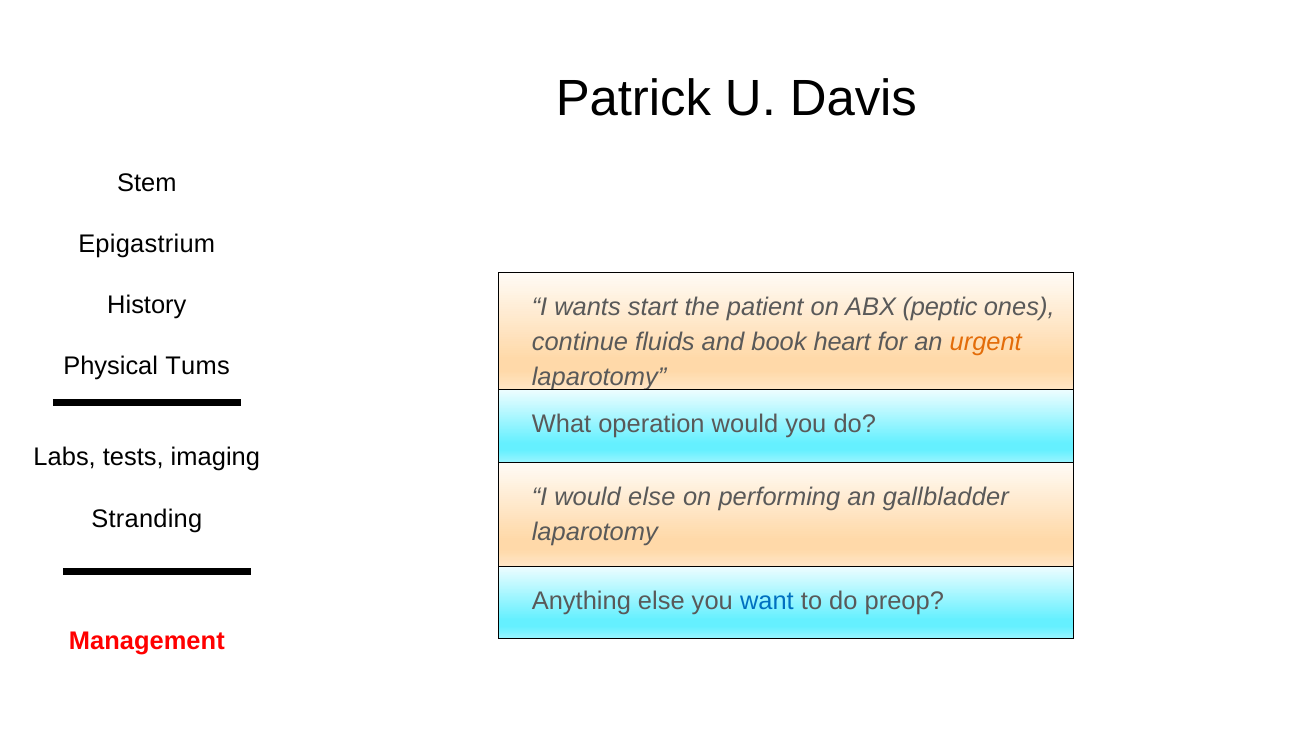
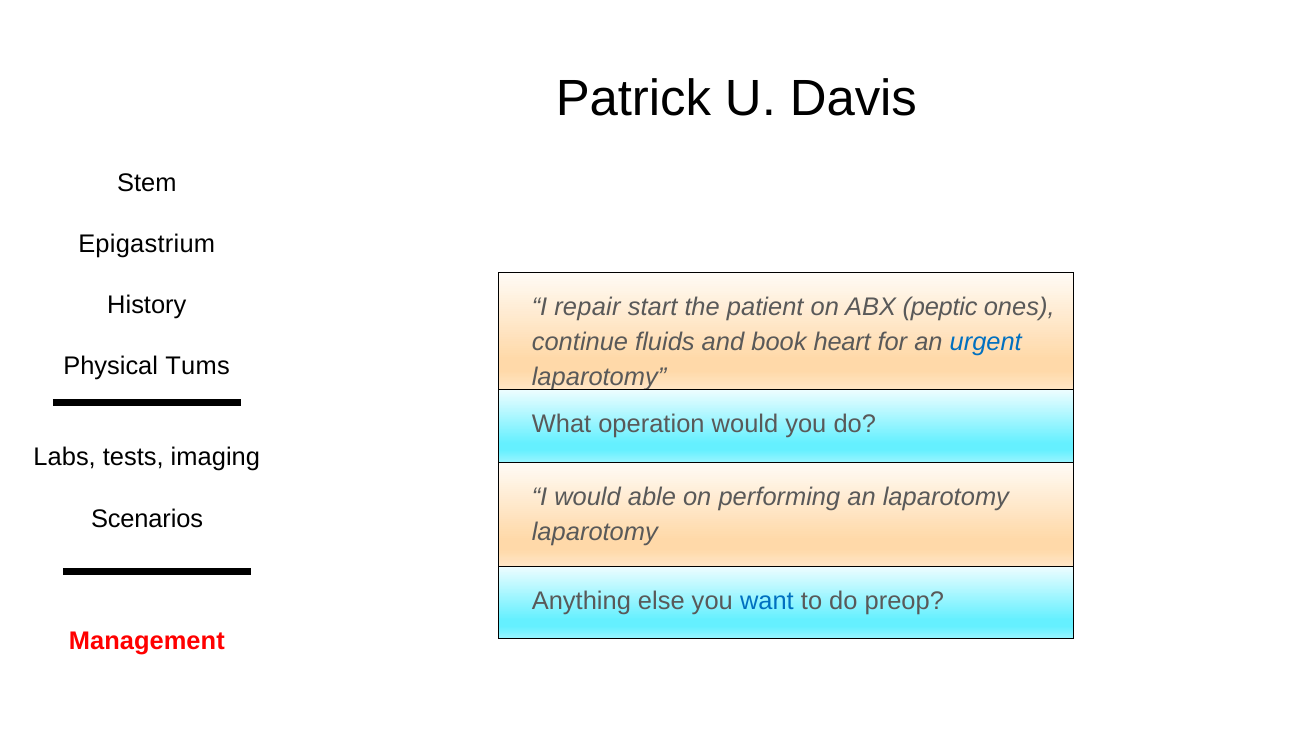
wants: wants -> repair (587, 307)
urgent colour: orange -> blue (986, 342)
would else: else -> able (652, 497)
an gallbladder: gallbladder -> laparotomy (946, 497)
Stranding: Stranding -> Scenarios (147, 519)
